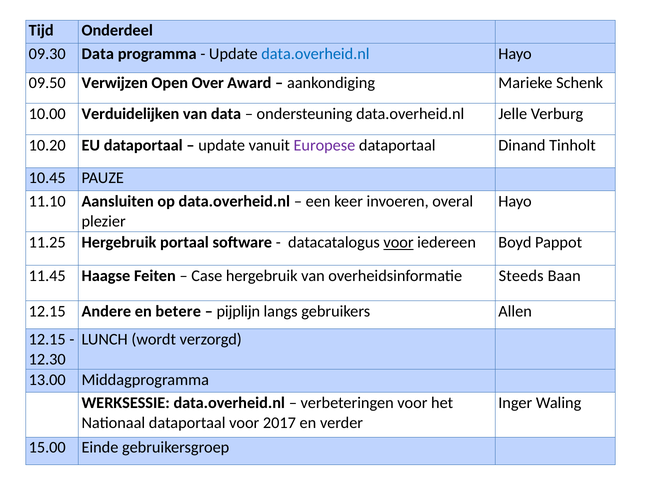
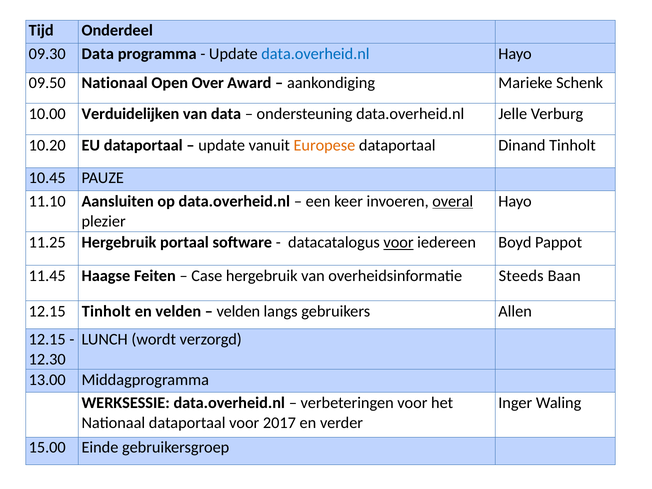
09.50 Verwijzen: Verwijzen -> Nationaal (115, 83)
Europese colour: purple -> orange (324, 145)
overal underline: none -> present (453, 201)
12.15 Andere: Andere -> Tinholt (106, 311)
en betere: betere -> velden (178, 311)
pijplijn: pijplijn -> velden (238, 311)
